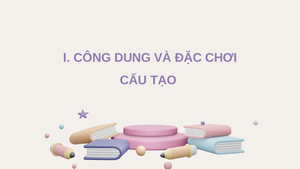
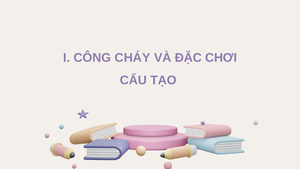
DUNG: DUNG -> CHÁY (132, 58)
